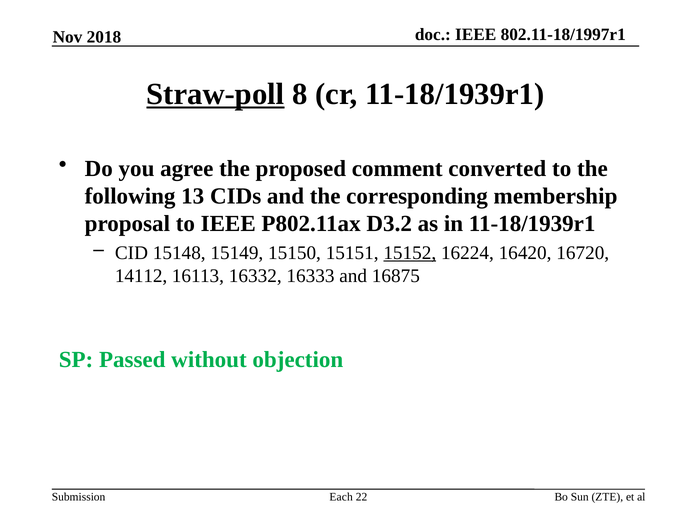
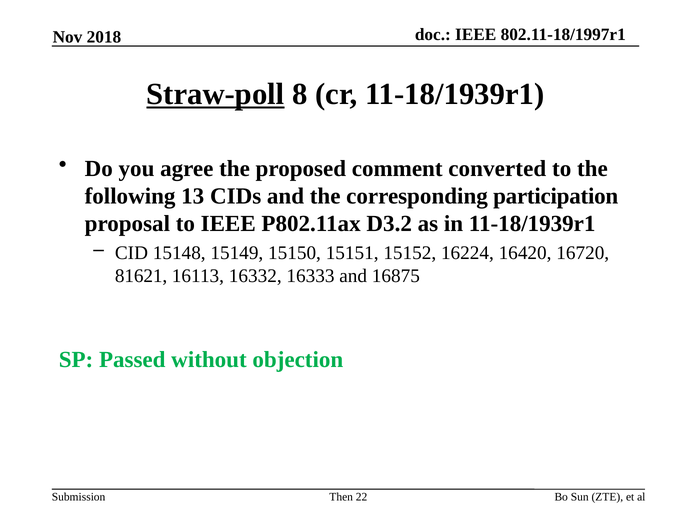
membership: membership -> participation (556, 196)
15152 underline: present -> none (410, 253)
14112: 14112 -> 81621 (141, 276)
Each: Each -> Then (341, 497)
